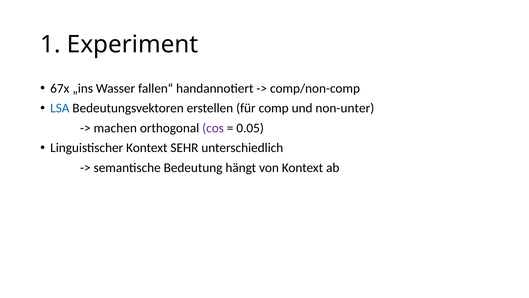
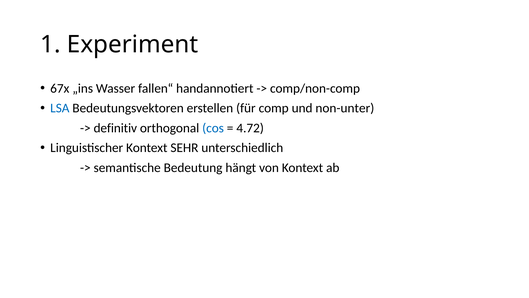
machen: machen -> definitiv (115, 128)
cos colour: purple -> blue (213, 128)
0.05: 0.05 -> 4.72 (250, 128)
